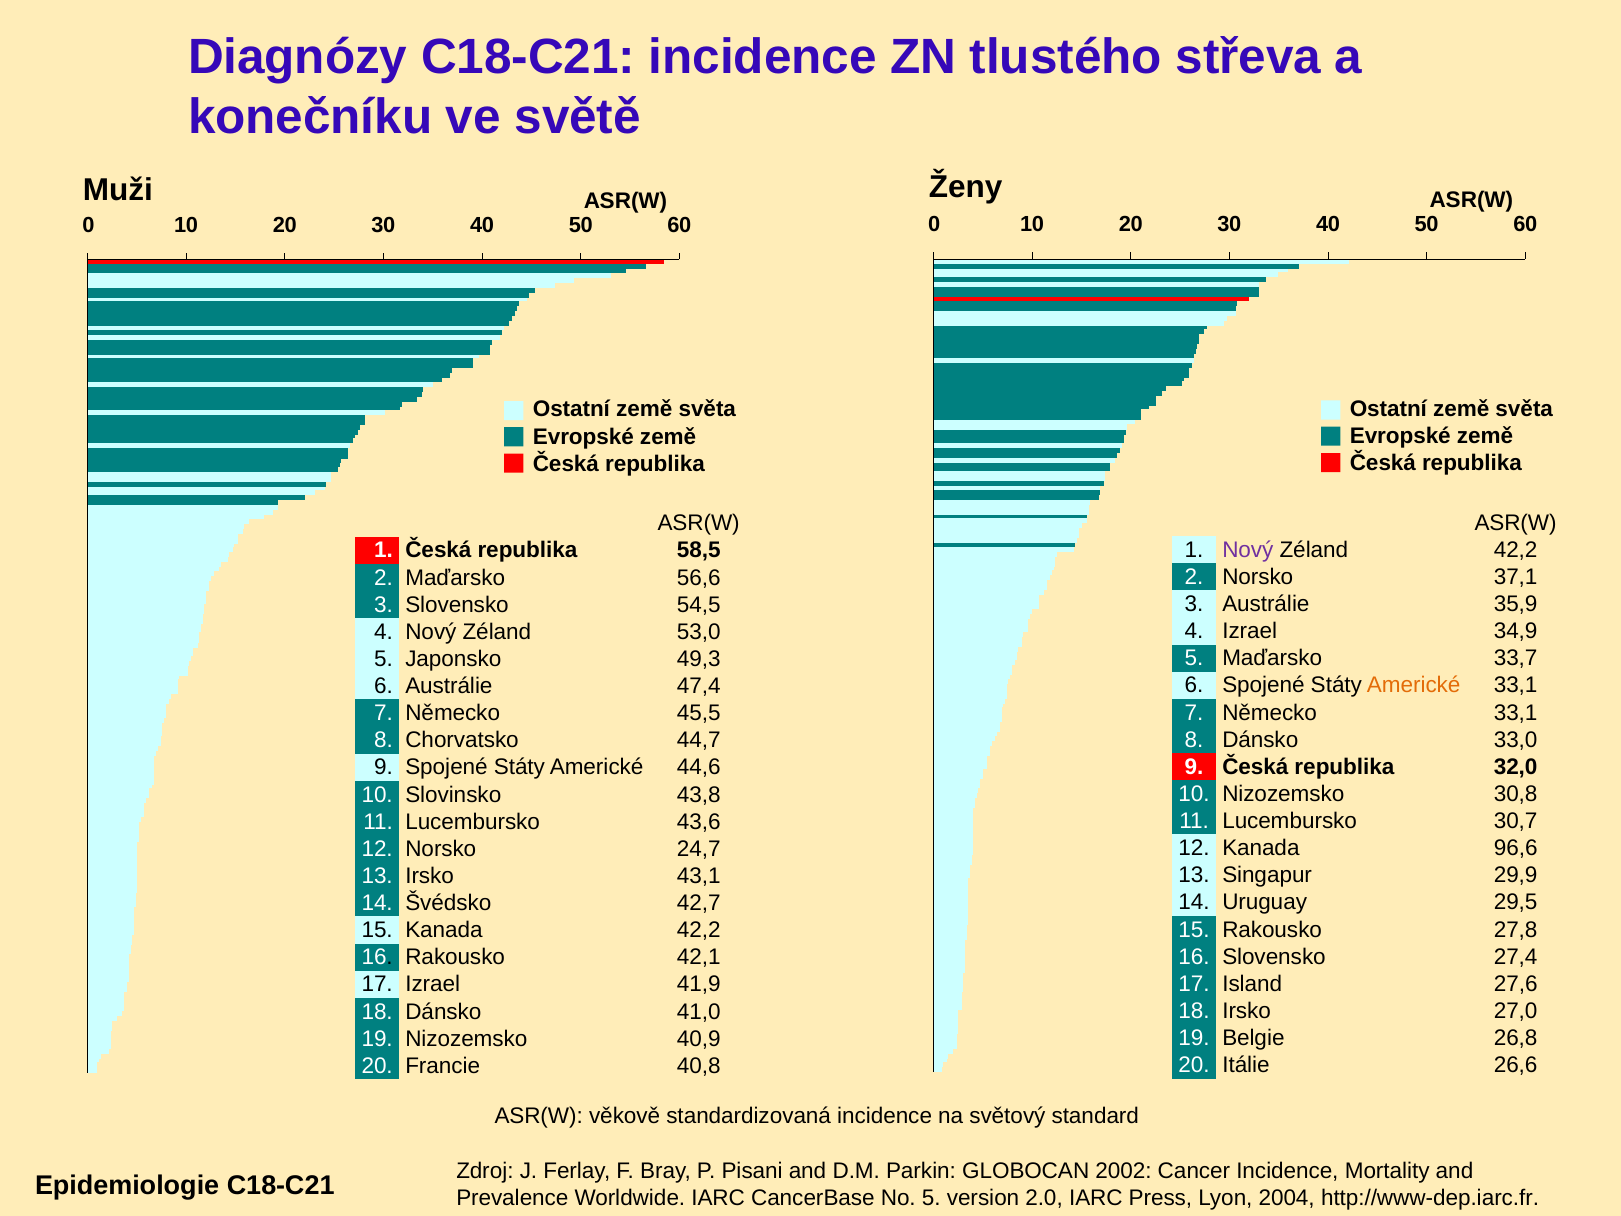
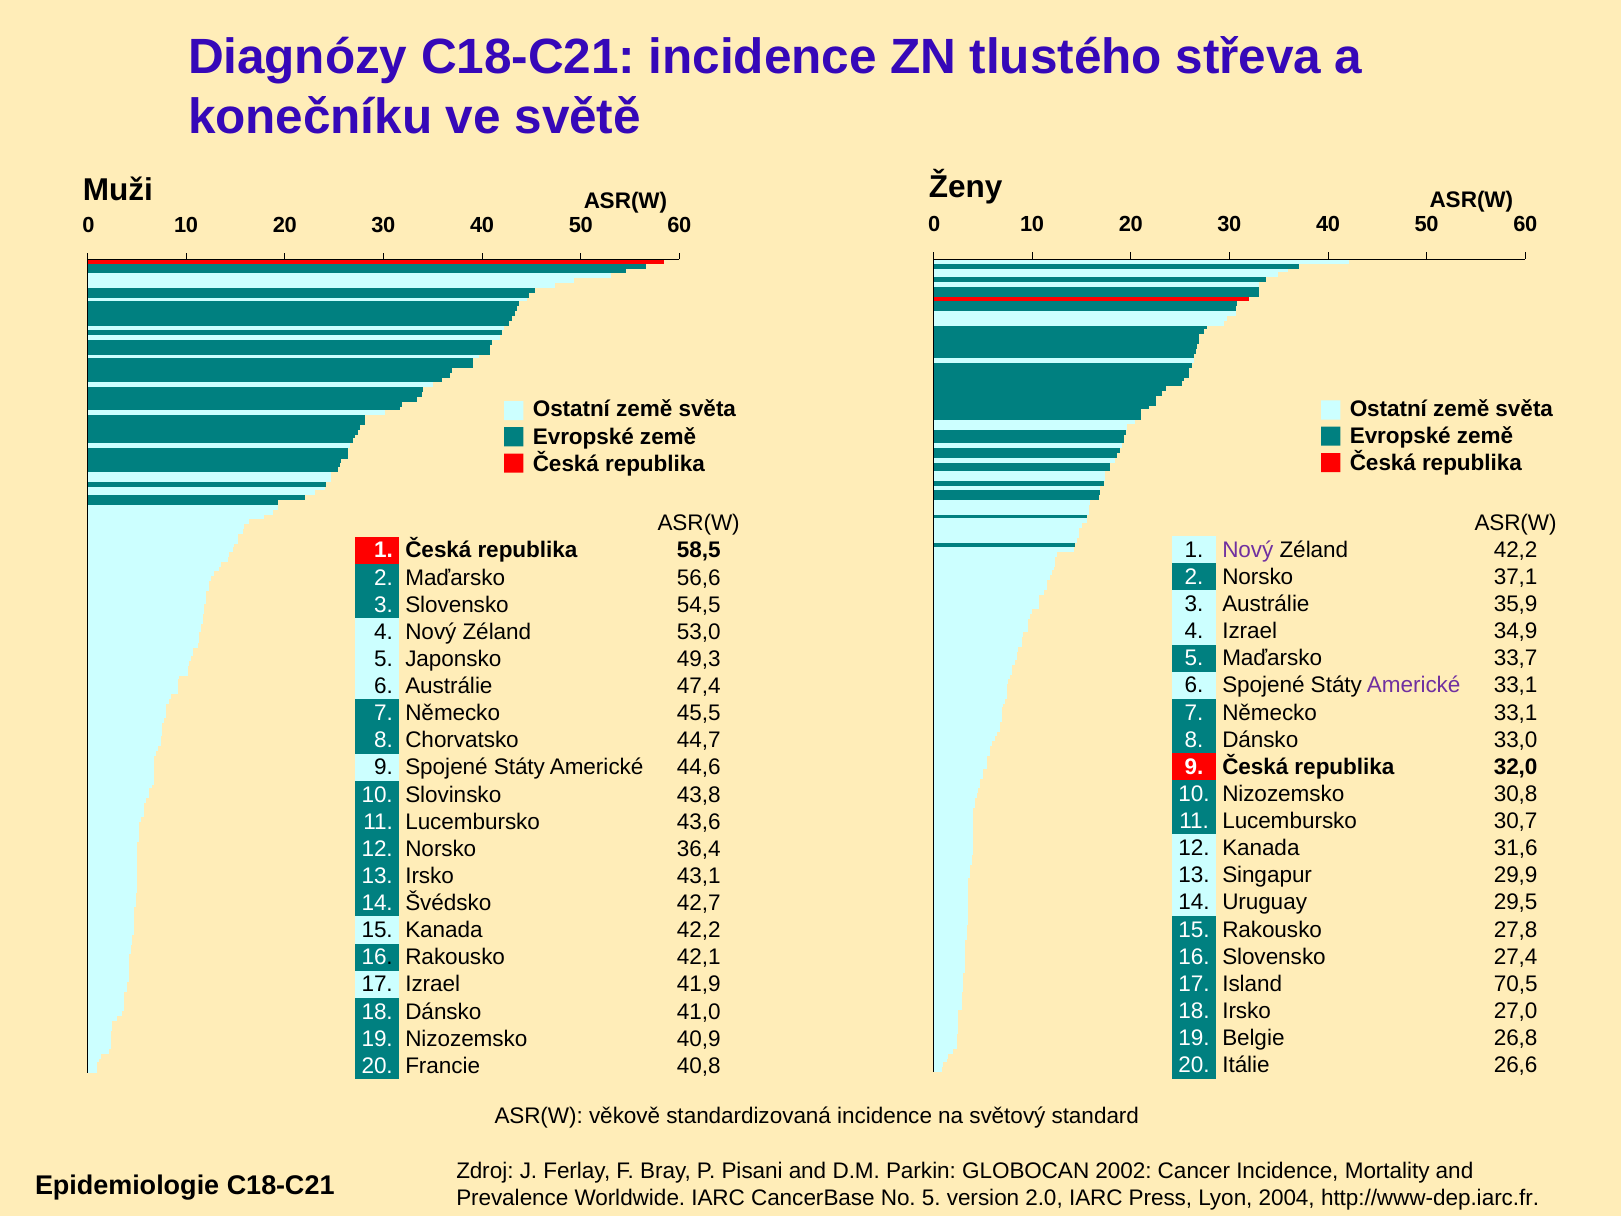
Americké colour: orange -> purple (1414, 685)
96,6: 96,6 -> 31,6 (1516, 848)
24,7: 24,7 -> 36,4 (699, 849)
27,6: 27,6 -> 70,5 (1516, 984)
